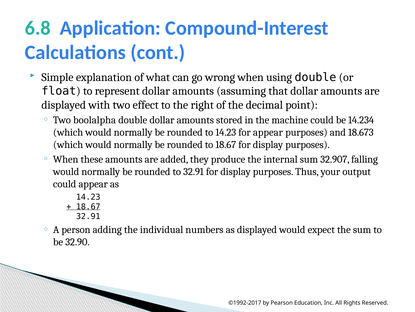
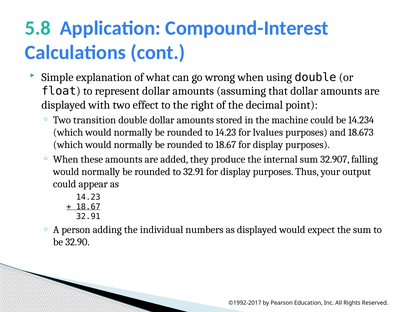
6.8: 6.8 -> 5.8 (38, 28)
boolalpha: boolalpha -> transition (95, 120)
for appear: appear -> lvalues (268, 132)
